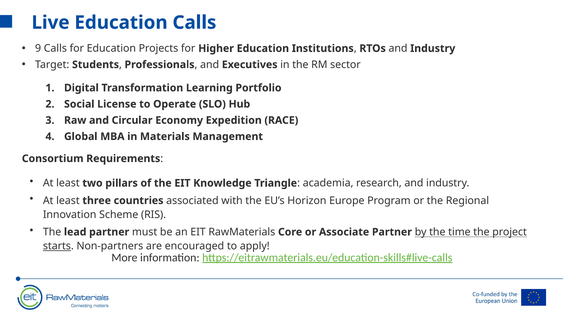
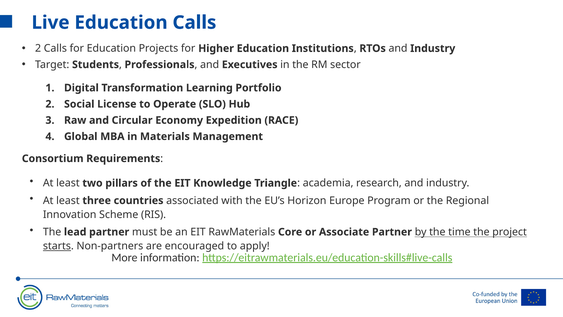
9: 9 -> 2 (38, 48)
